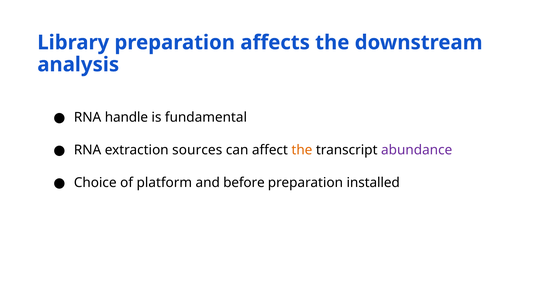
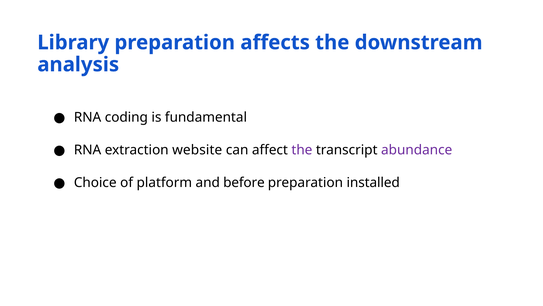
handle: handle -> coding (126, 117)
sources: sources -> website (197, 150)
the colour: orange -> purple (302, 150)
